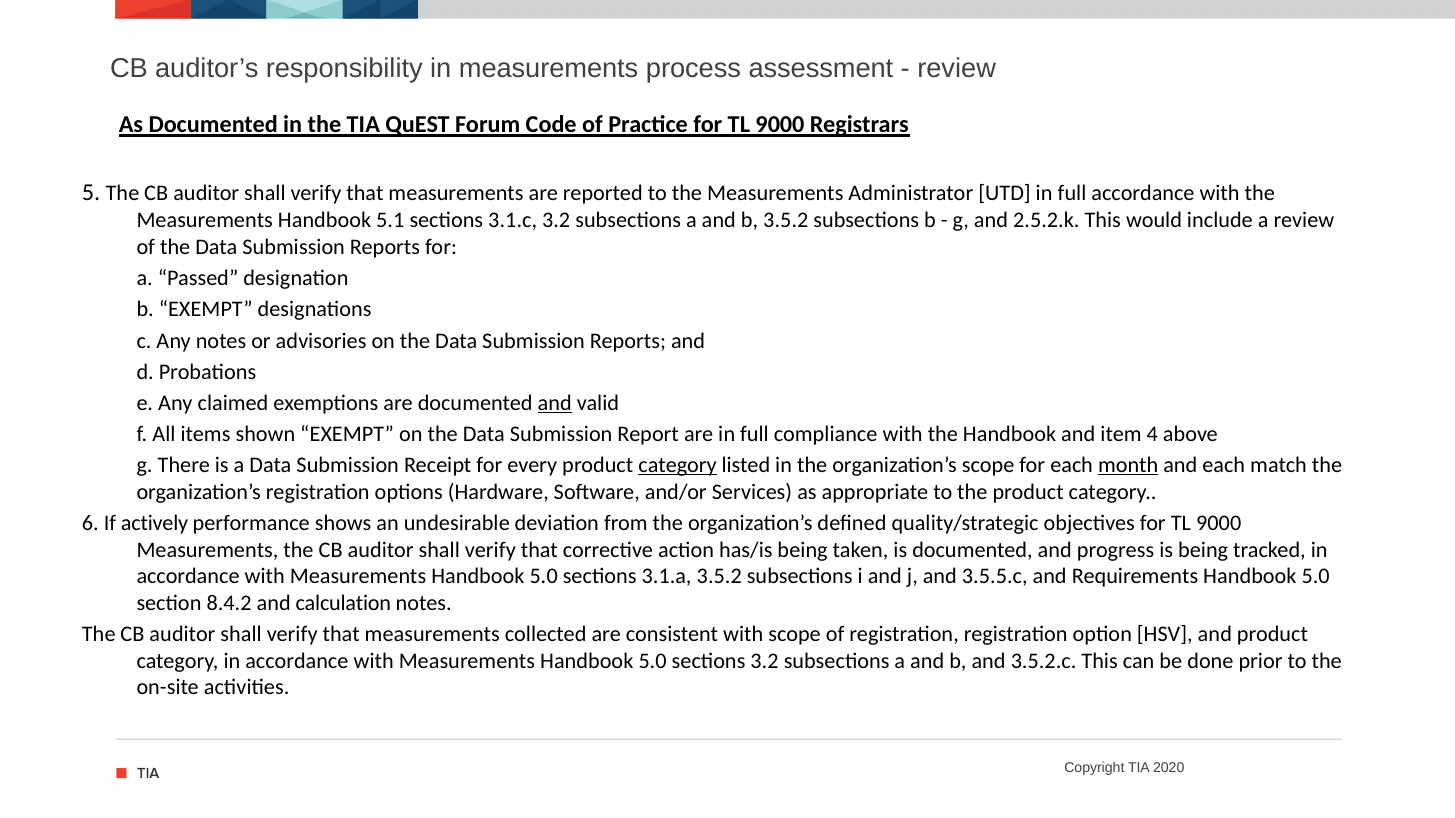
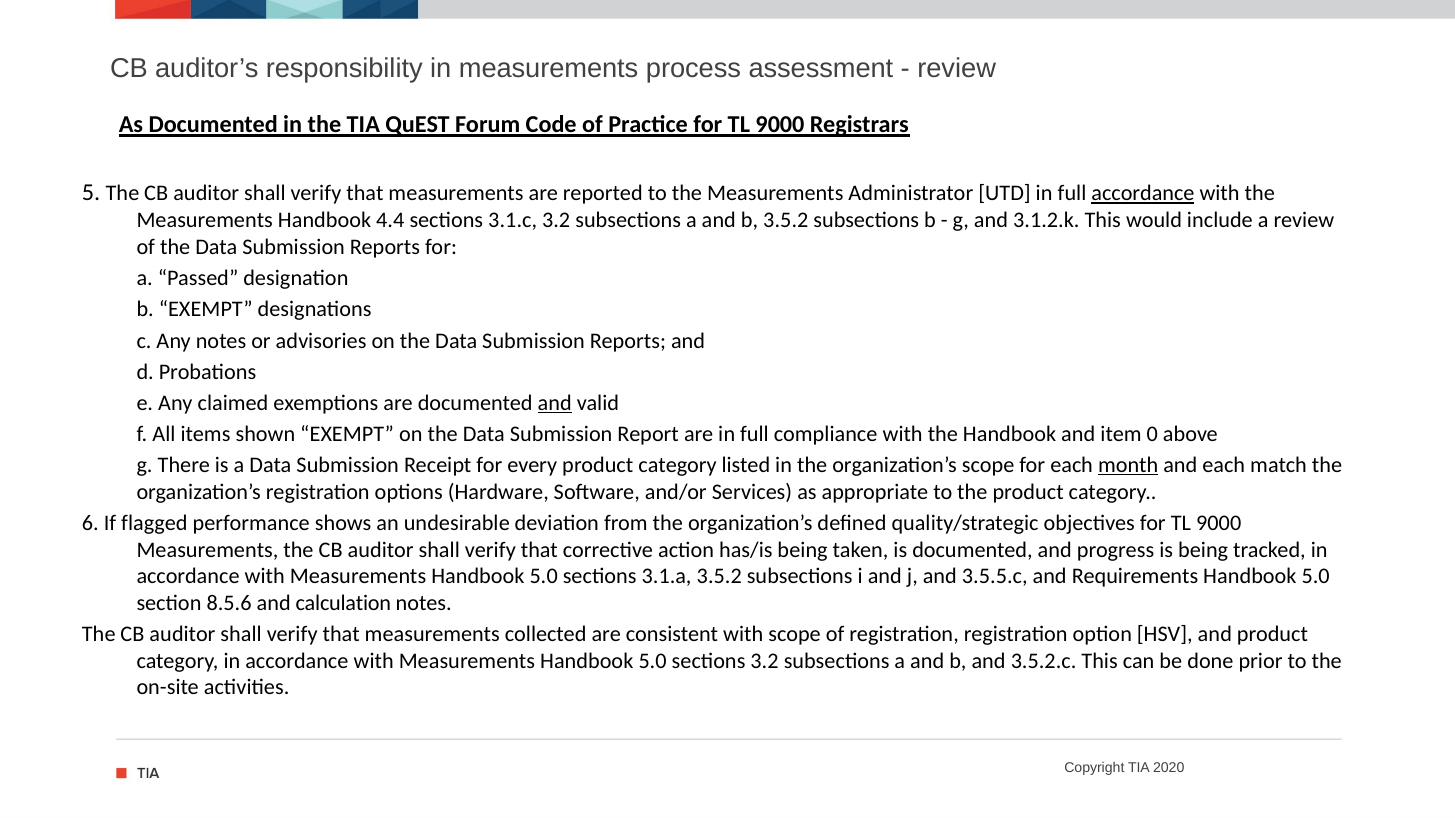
accordance underline: none -> present (1143, 194)
5.1: 5.1 -> 4.4 (390, 221)
2.5.2.k: 2.5.2.k -> 3.1.2.k (1046, 221)
4: 4 -> 0 (1152, 434)
category underline: present -> none (677, 466)
actively: actively -> flagged (154, 523)
8.4.2: 8.4.2 -> 8.5.6 (229, 603)
